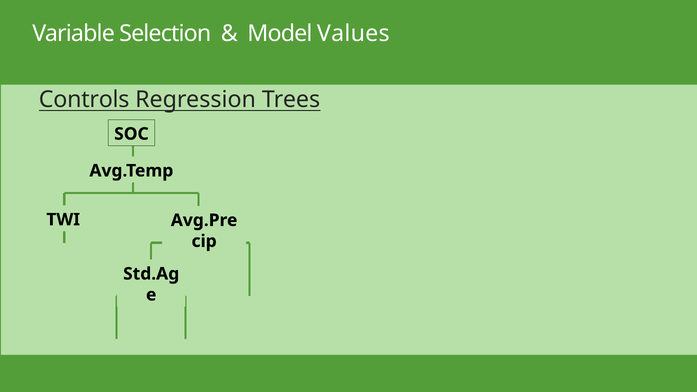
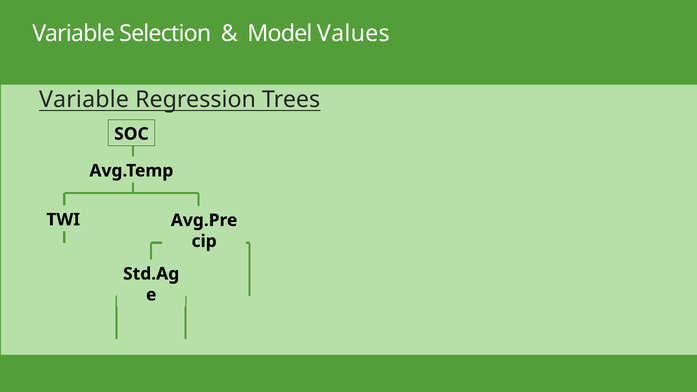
Controls: Controls -> Variable (84, 100)
